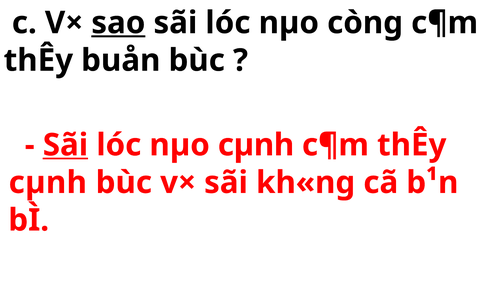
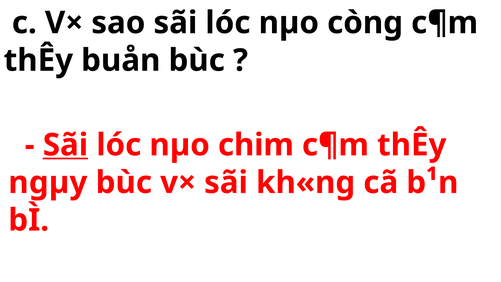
sao underline: present -> none (118, 23)
nµo cµnh: cµnh -> chim (256, 145)
cµnh: cµnh -> ngµy (48, 183)
